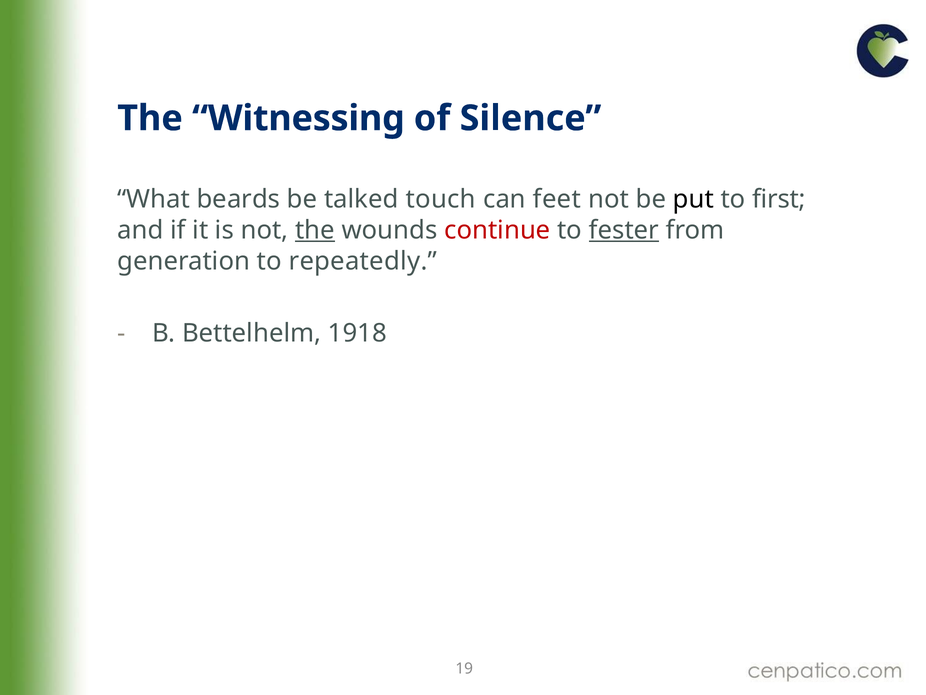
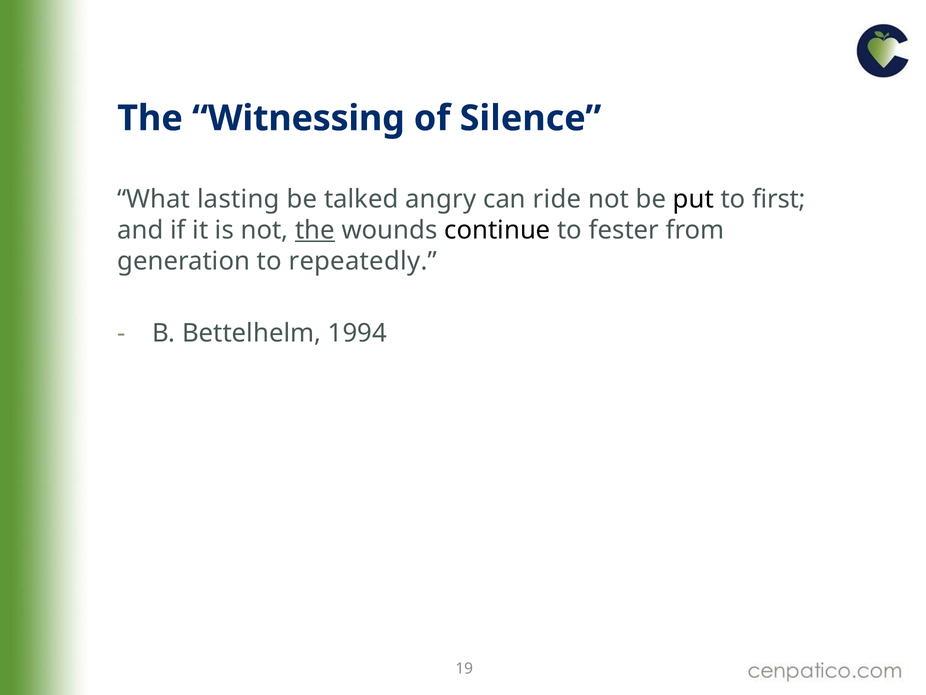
beards: beards -> lasting (238, 199)
touch: touch -> angry (441, 199)
feet: feet -> ride (557, 199)
continue colour: red -> black (497, 230)
fester underline: present -> none (624, 230)
1918: 1918 -> 1994 (357, 333)
